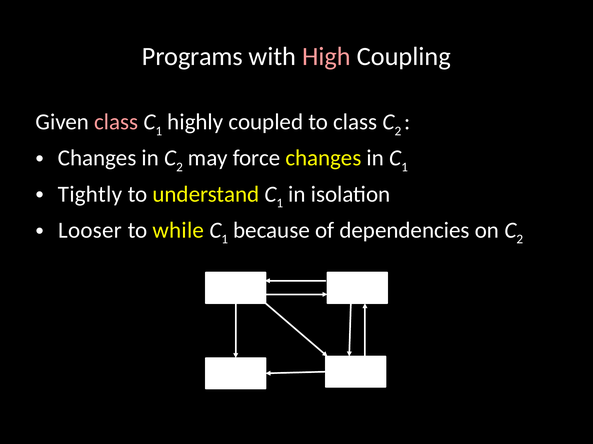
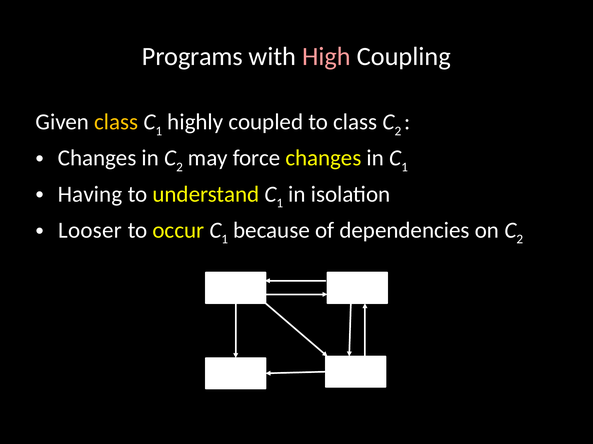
class colour: pink -> yellow (116, 122)
Tightly: Tightly -> Having (90, 194)
while: while -> occur (178, 231)
